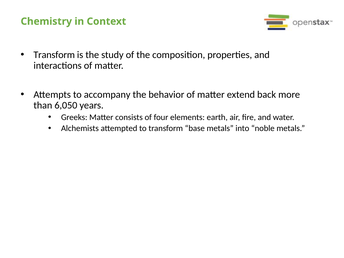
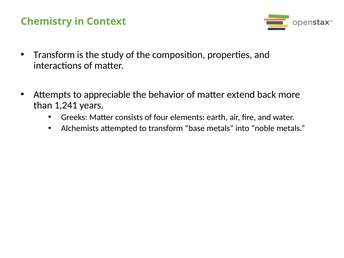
accompany: accompany -> appreciable (107, 95)
6,050: 6,050 -> 1,241 (66, 105)
